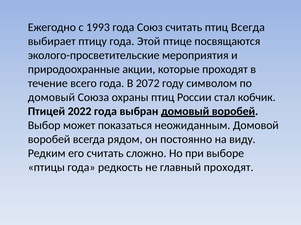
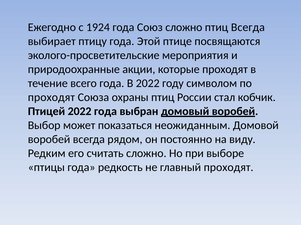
1993: 1993 -> 1924 (98, 27)
Союз считать: считать -> сложно (184, 27)
В 2072: 2072 -> 2022 (148, 84)
домовый: домовый -> проходят (51, 98)
